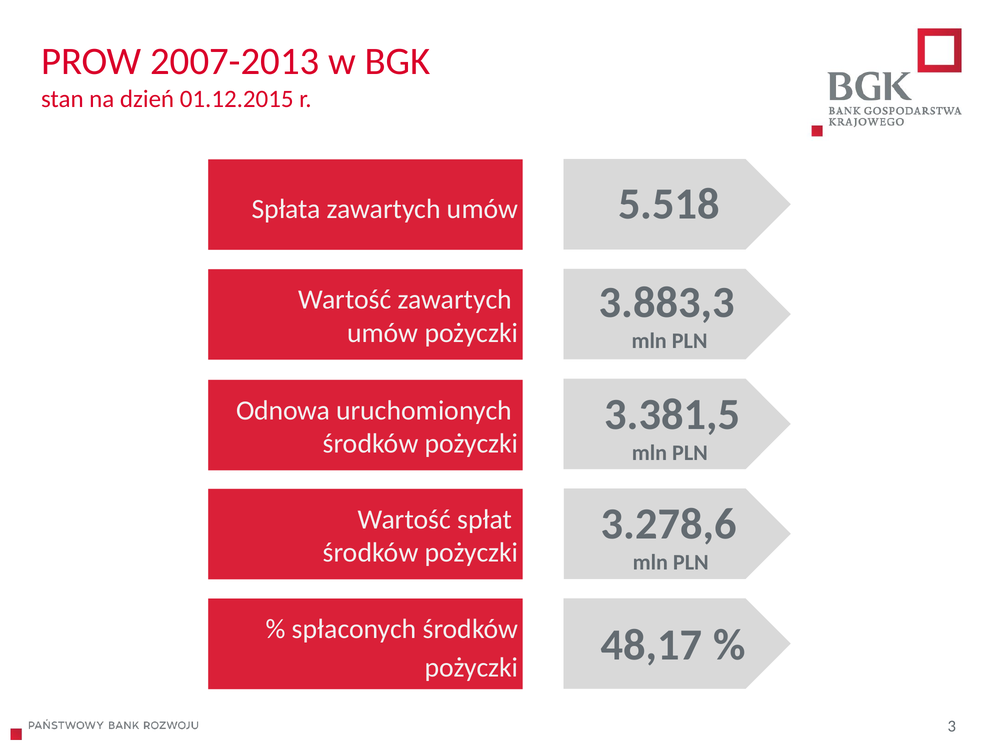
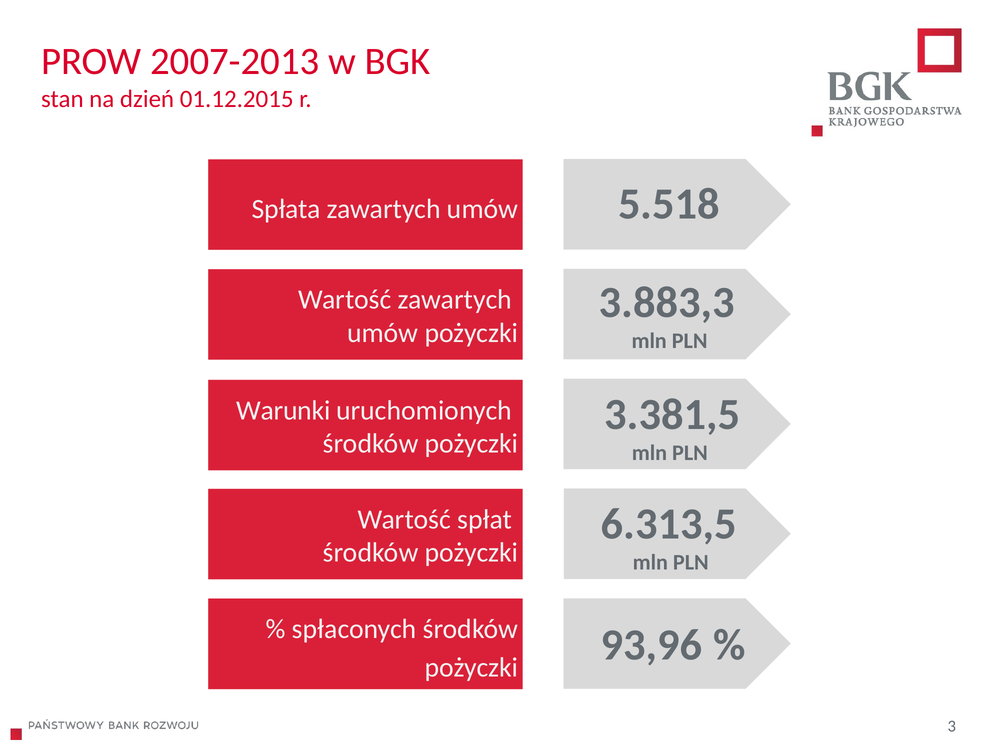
Odnowa: Odnowa -> Warunki (283, 410)
3.278,6: 3.278,6 -> 6.313,5 (669, 523)
48,17: 48,17 -> 93,96 (651, 644)
